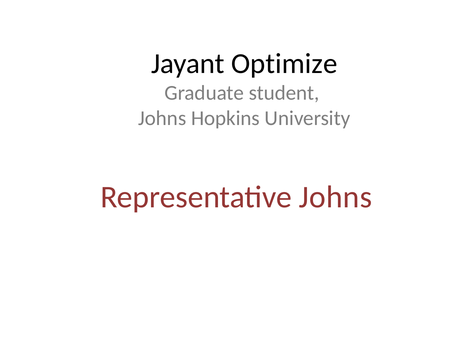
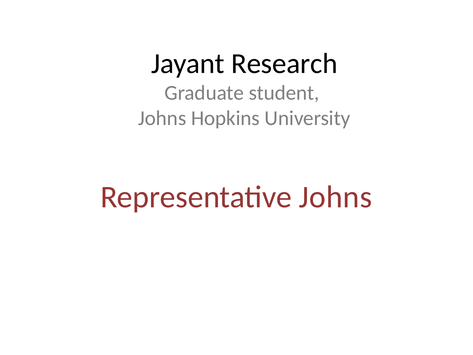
Optimize: Optimize -> Research (284, 63)
